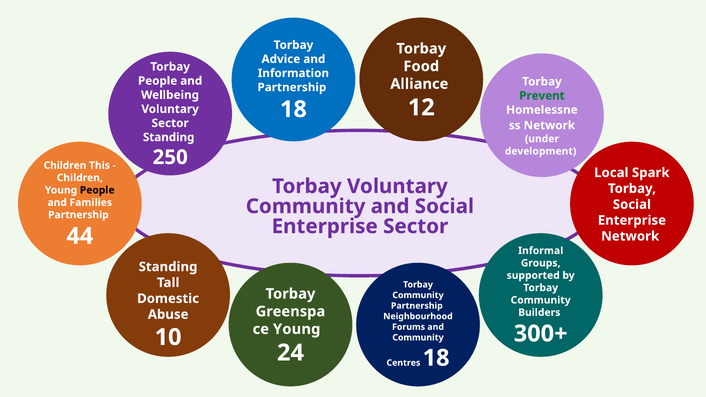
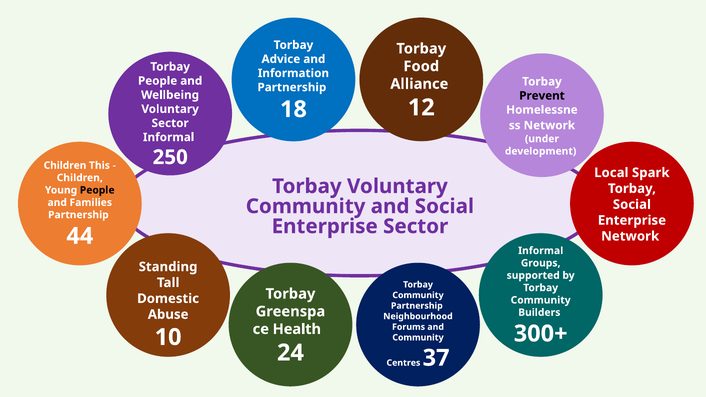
Prevent colour: green -> black (542, 96)
Standing: Standing -> Informal (169, 137)
Young: Young -> Health (297, 329)
Centres 18: 18 -> 37 (436, 358)
